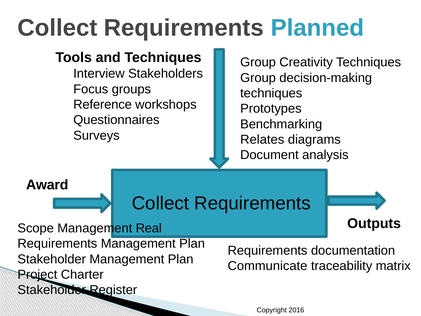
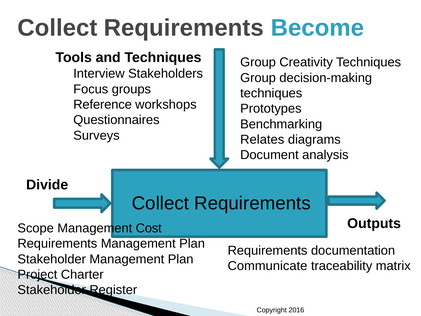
Planned: Planned -> Become (317, 28)
Award: Award -> Divide (47, 185)
Real: Real -> Cost (149, 228)
